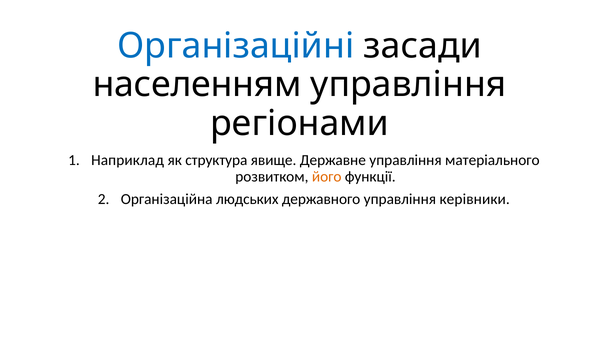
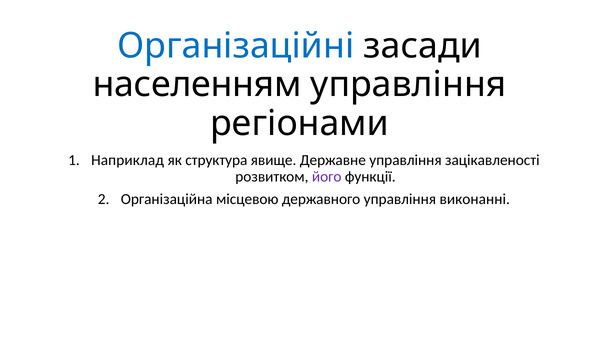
матеріального: матеріального -> зацікавленості (492, 160)
його colour: orange -> purple (327, 177)
людських: людських -> місцевою (247, 200)
керівники: керівники -> виконанні (475, 200)
